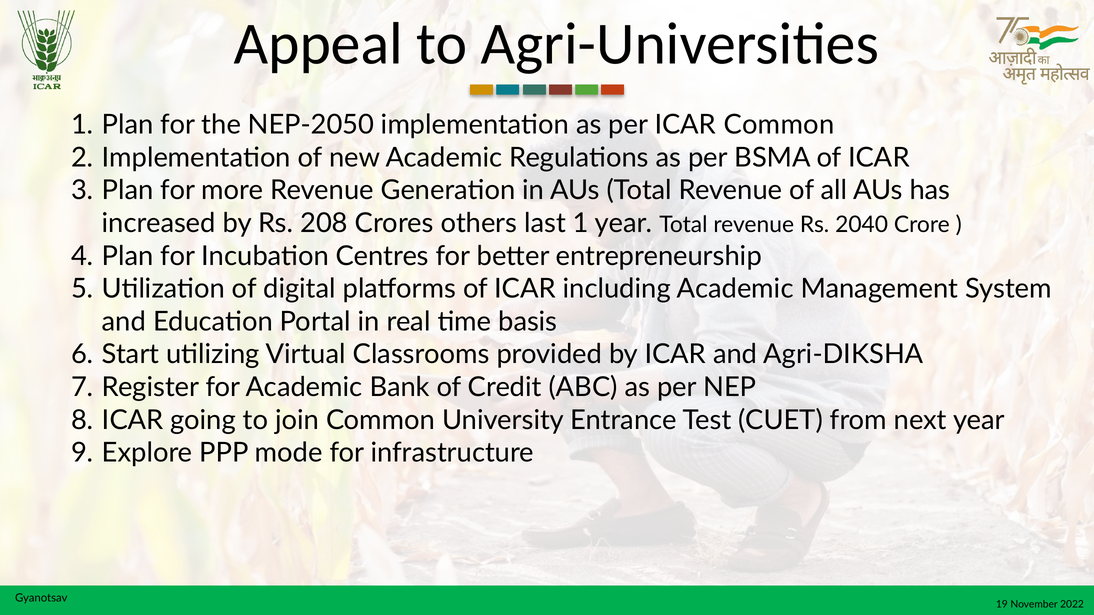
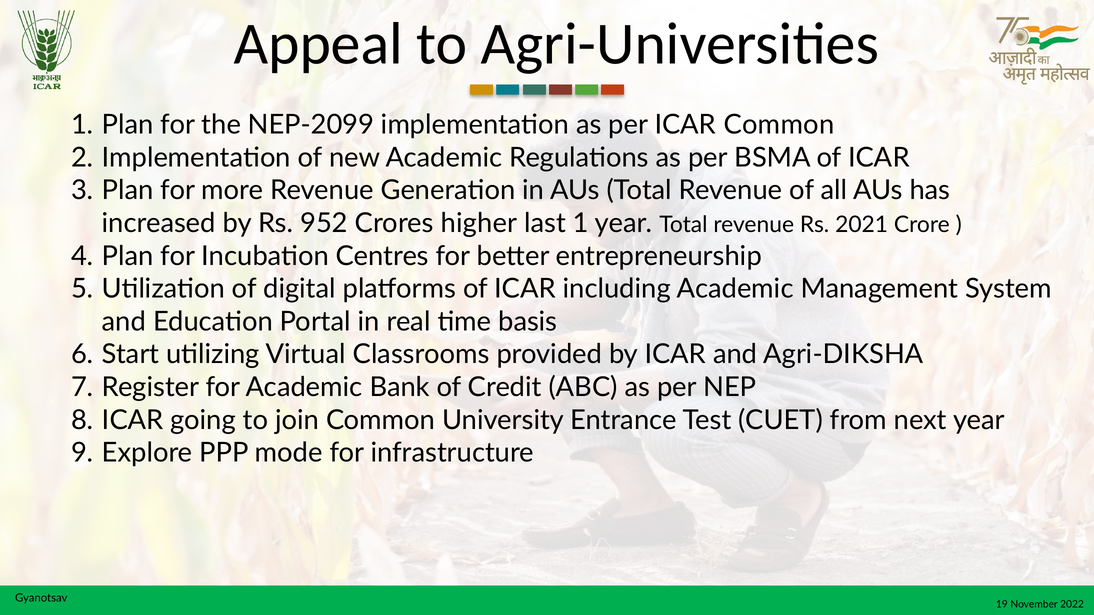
NEP-2050: NEP-2050 -> NEP-2099 (311, 125)
208: 208 -> 952 (324, 223)
others: others -> higher (479, 223)
2040: 2040 -> 2021 (862, 225)
